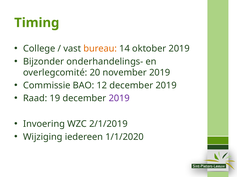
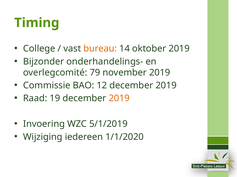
20: 20 -> 79 (95, 73)
2019 colour: purple -> orange (119, 99)
2/1/2019: 2/1/2019 -> 5/1/2019 (108, 124)
